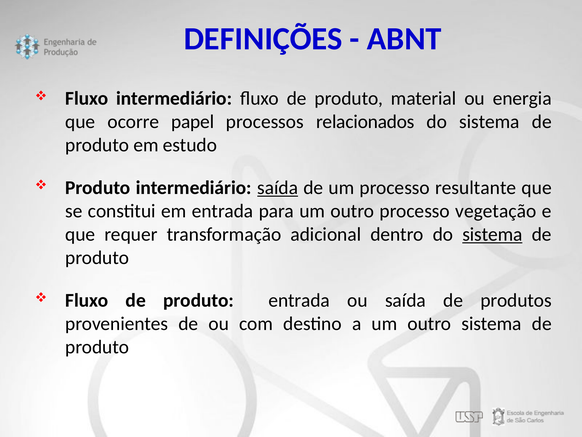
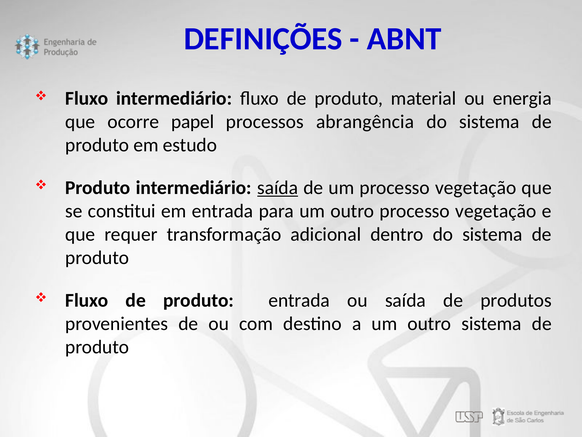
relacionados: relacionados -> abrangência (365, 122)
um processo resultante: resultante -> vegetação (476, 188)
sistema underline: present -> none (492, 234)
